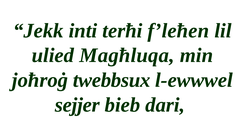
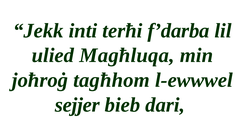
f’leħen: f’leħen -> f’darba (179, 31)
twebbsux: twebbsux -> tagħhom (111, 80)
